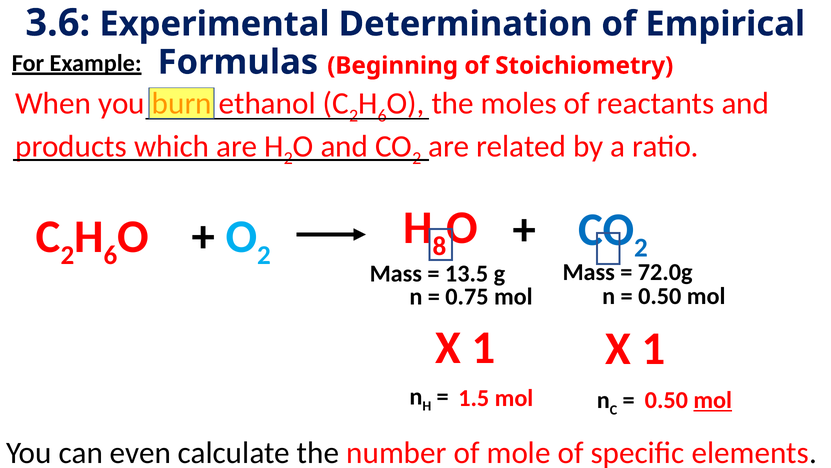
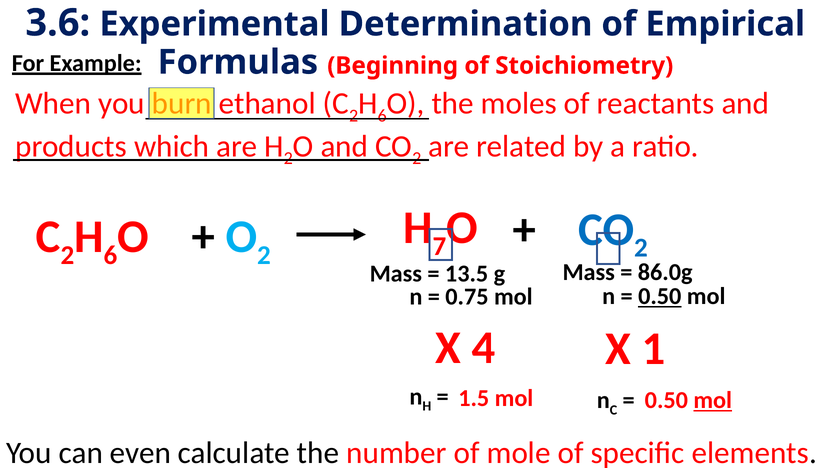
8: 8 -> 7 (440, 246)
72.0g: 72.0g -> 86.0g (665, 272)
0.50 underline: none -> present (660, 296)
1: 1 -> 4 (483, 347)
